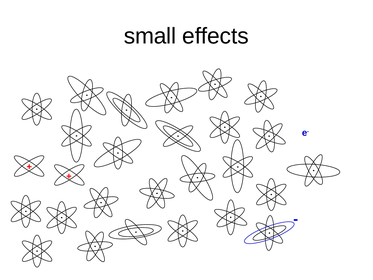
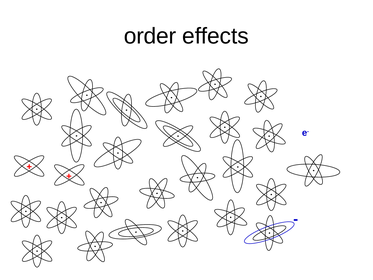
small: small -> order (150, 36)
